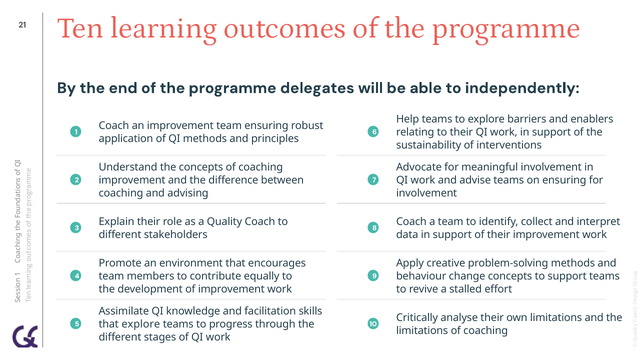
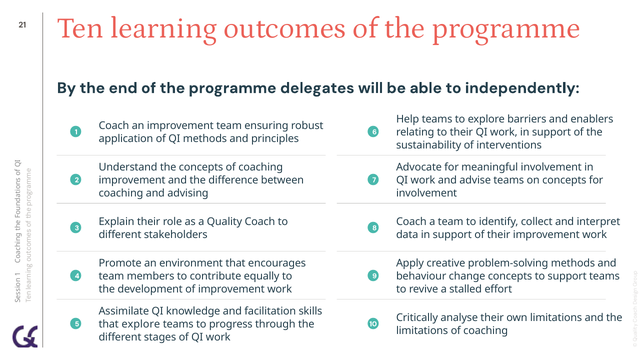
on ensuring: ensuring -> concepts (564, 181)
